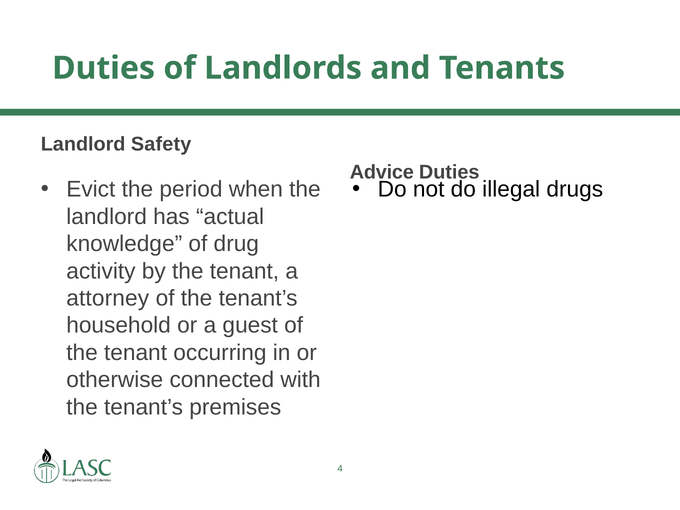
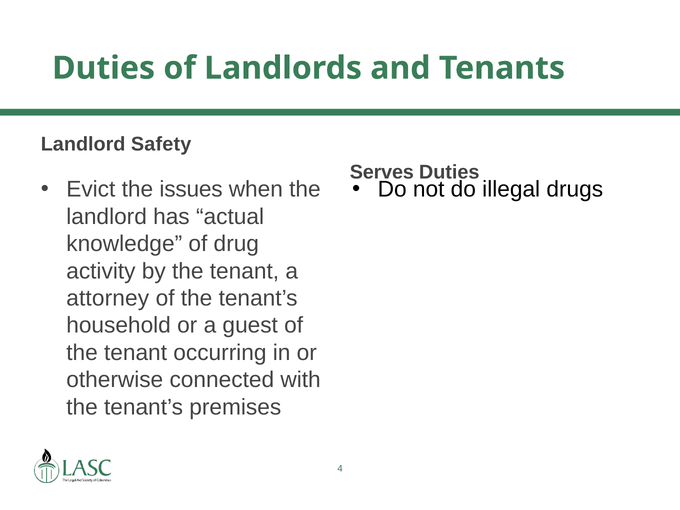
Advice: Advice -> Serves (382, 172)
period: period -> issues (191, 189)
